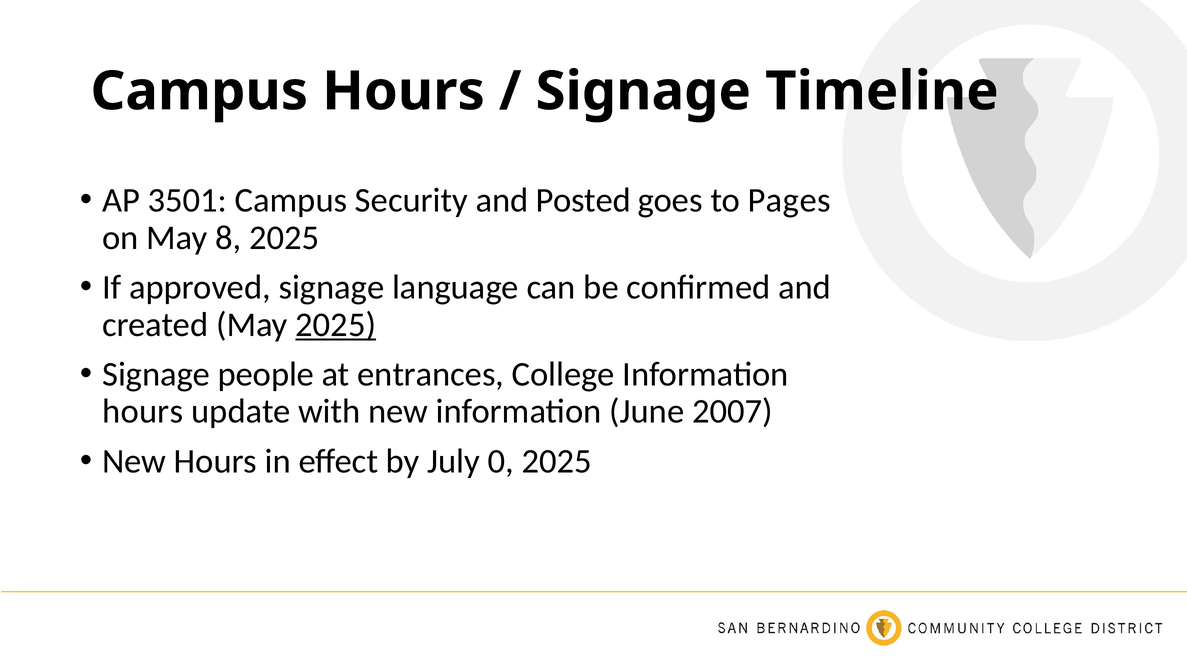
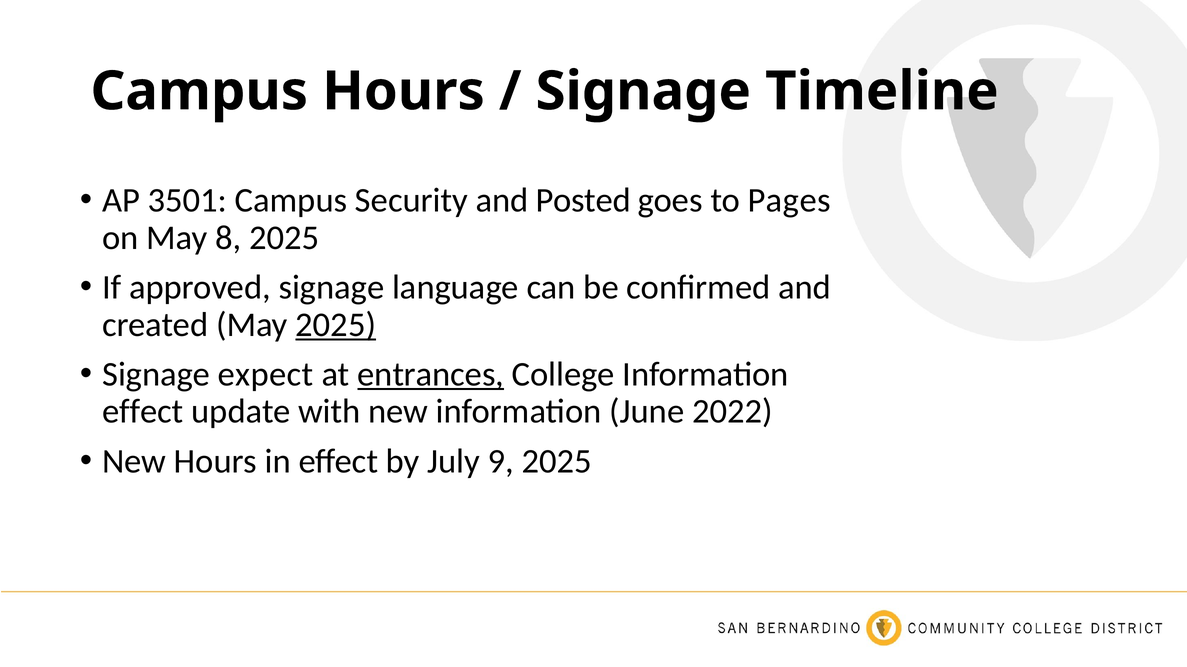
people: people -> expect (266, 375)
entrances underline: none -> present (431, 375)
hours: hours -> effect (143, 412)
2007: 2007 -> 2022 (732, 412)
0: 0 -> 9 (501, 462)
